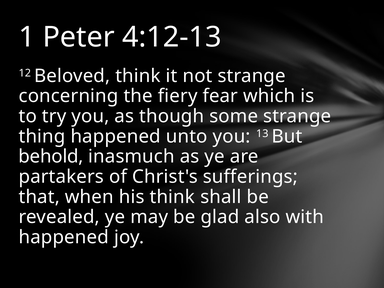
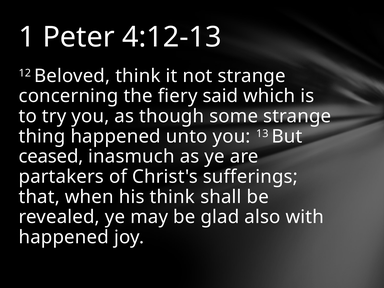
fear: fear -> said (220, 96)
behold: behold -> ceased (51, 157)
